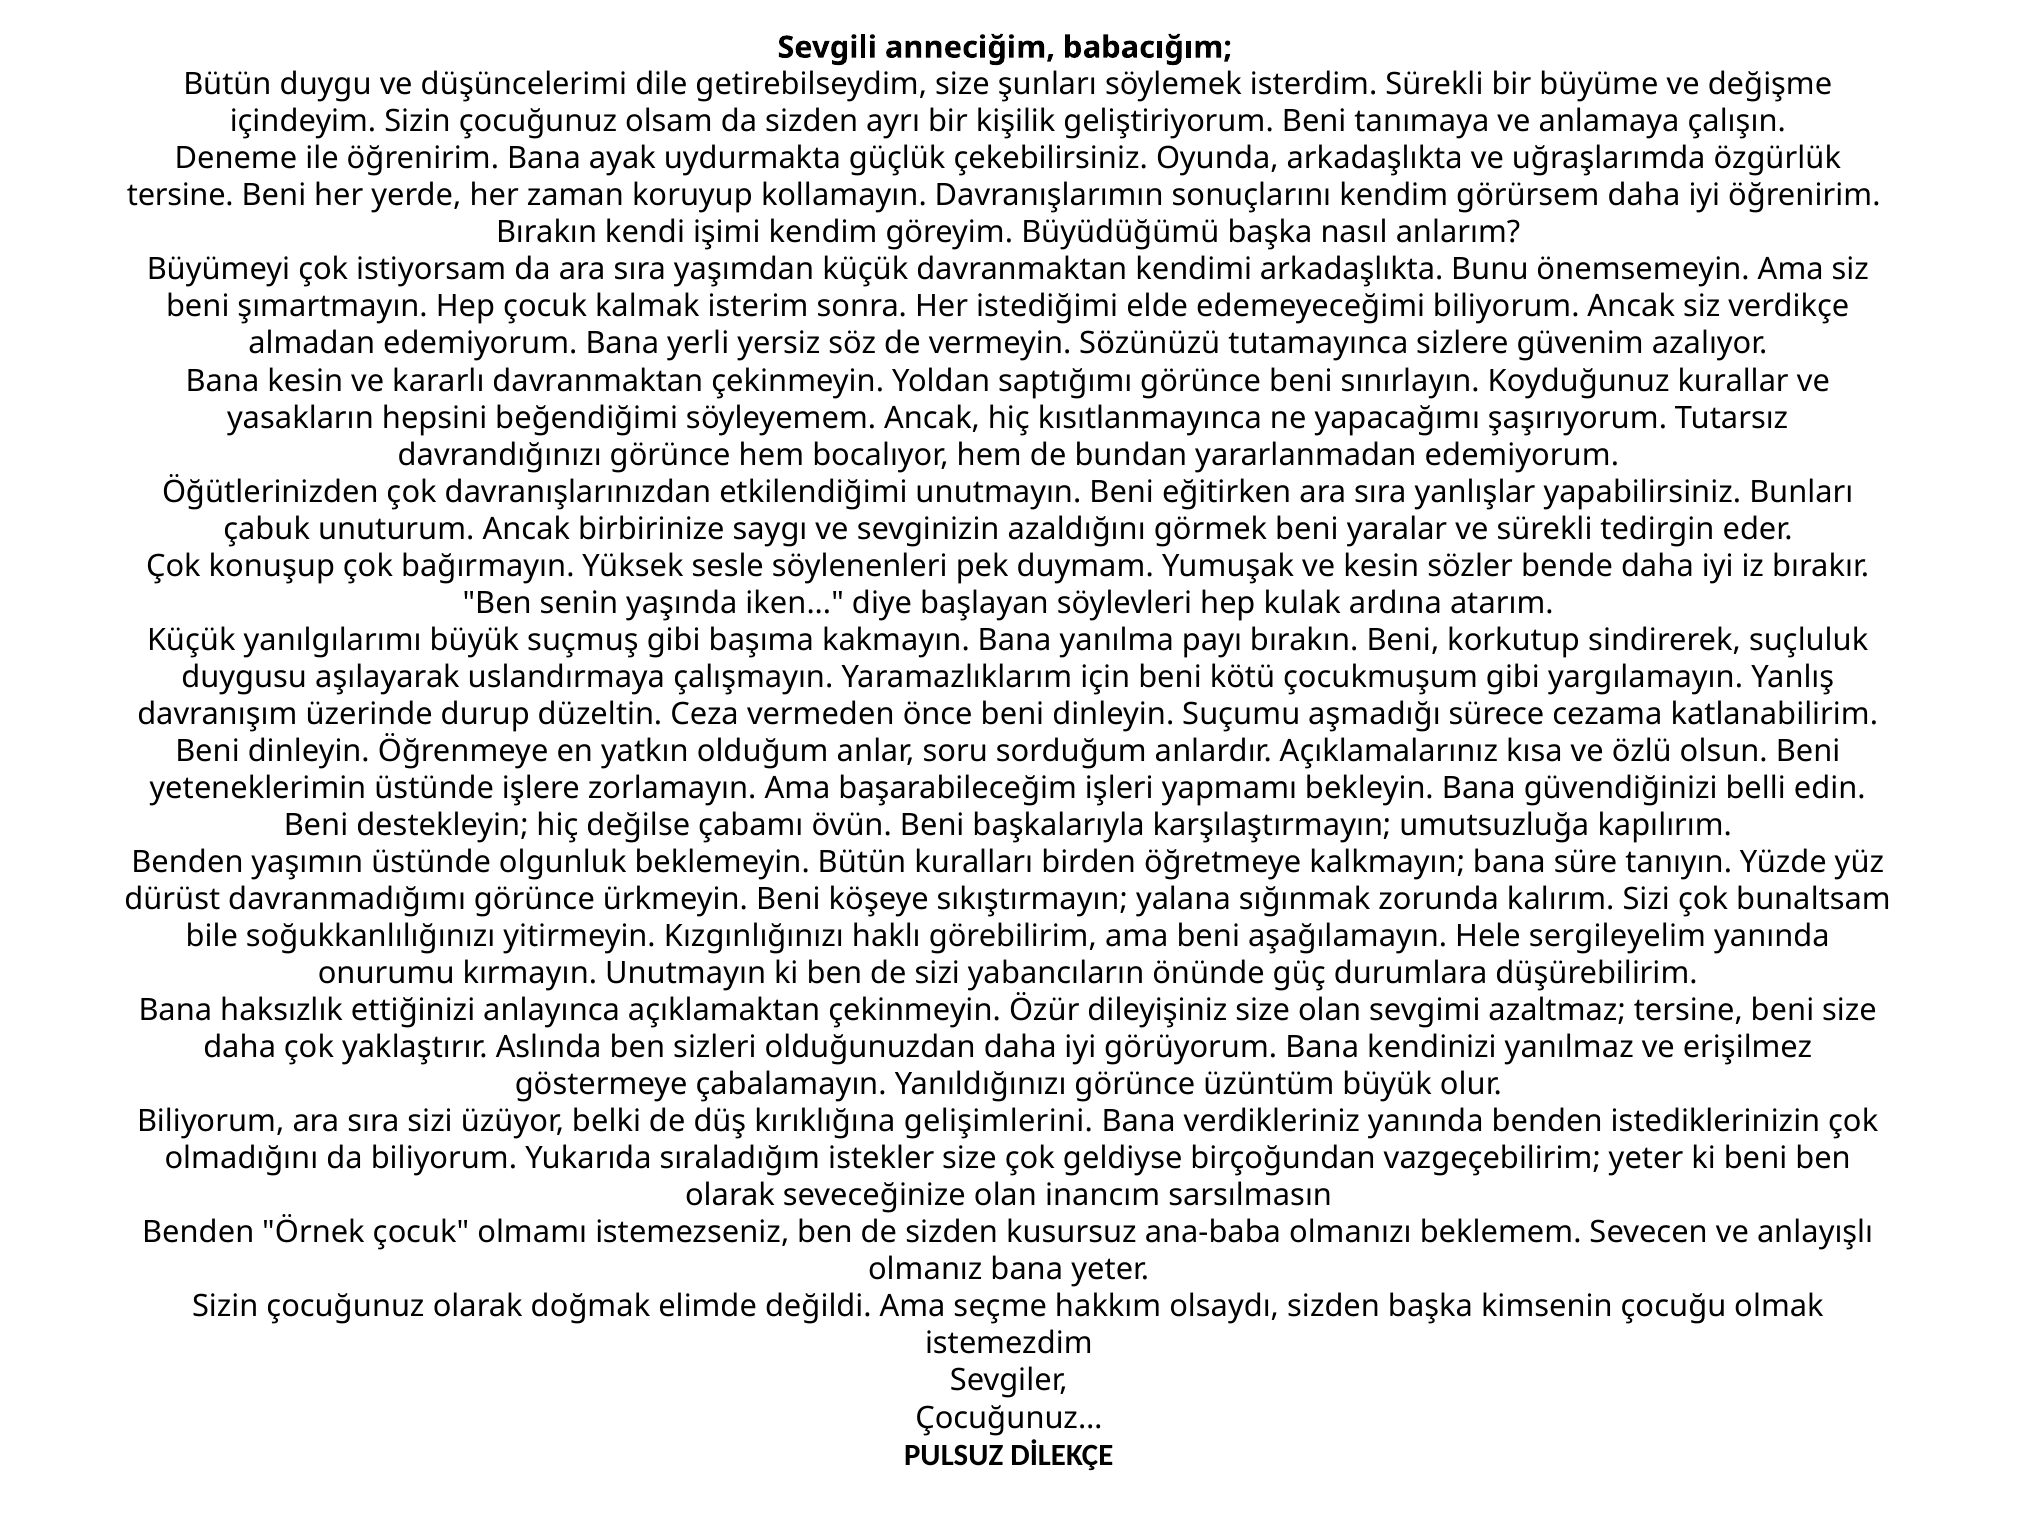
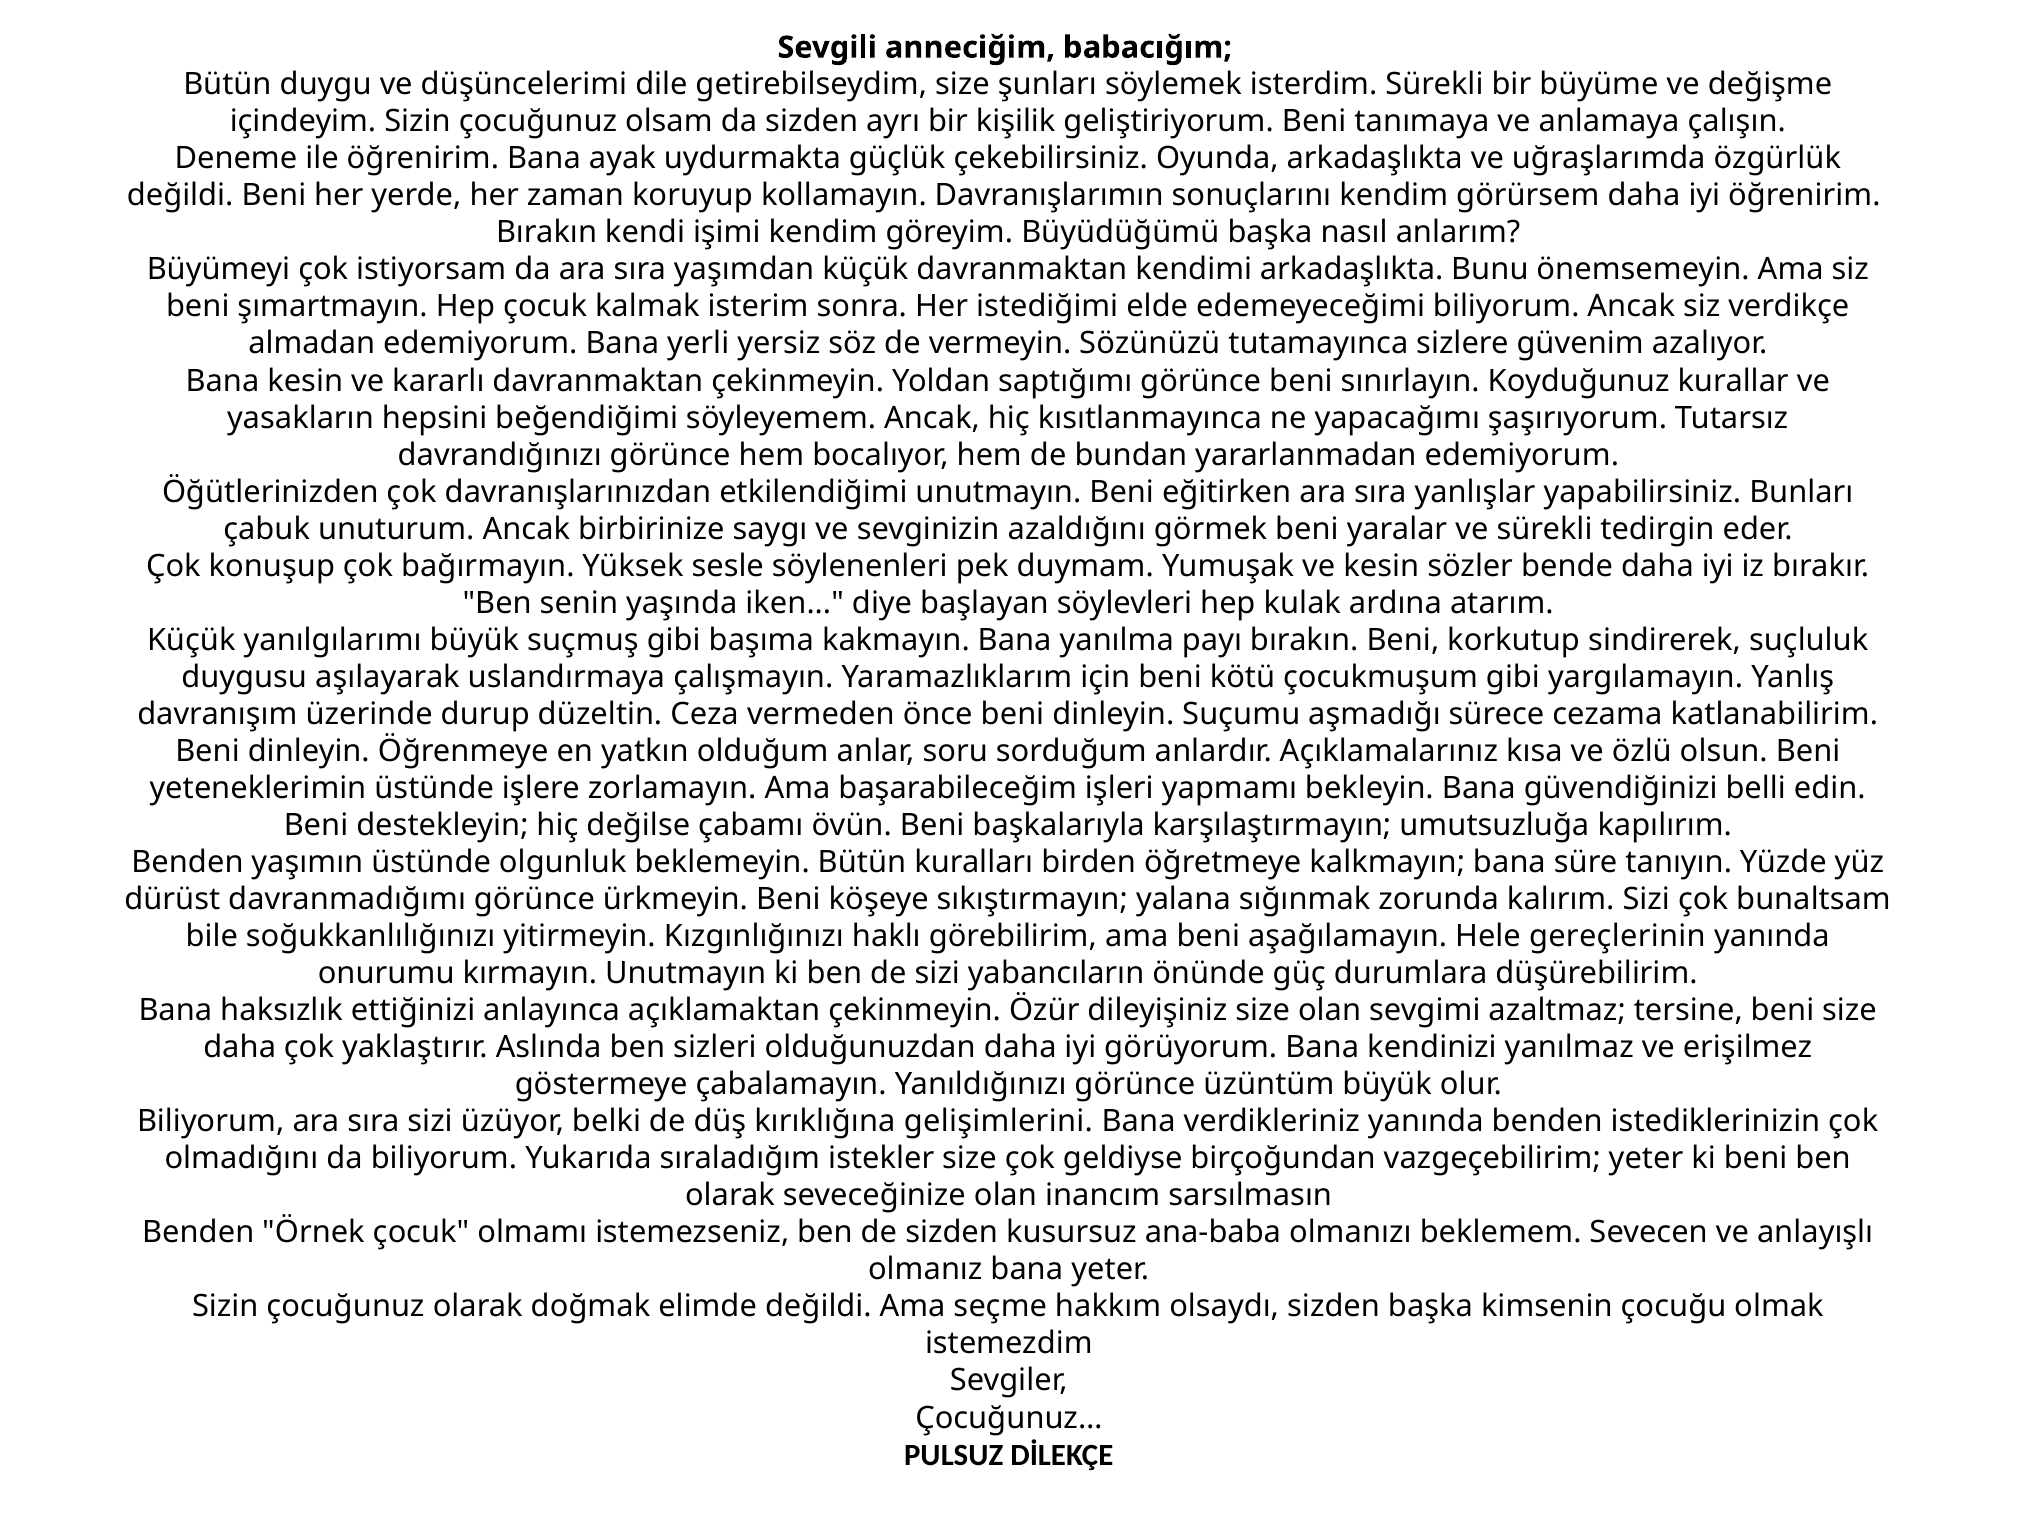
tersine: tersine -> değildi (180, 196)
sergileyelim: sergileyelim -> gereçlerinin (1617, 936)
